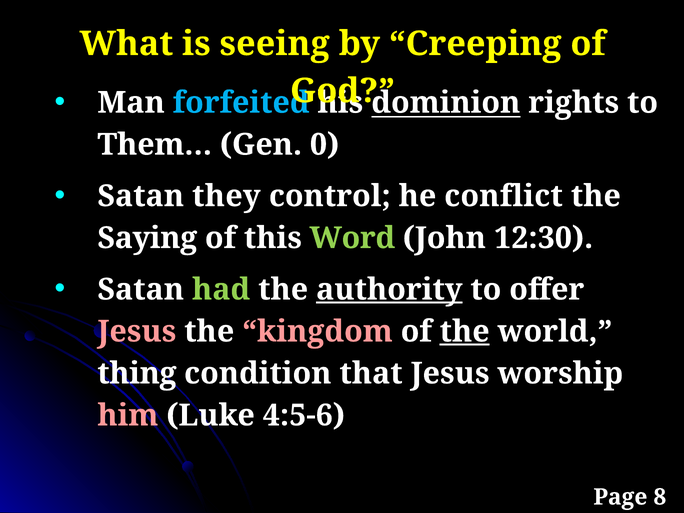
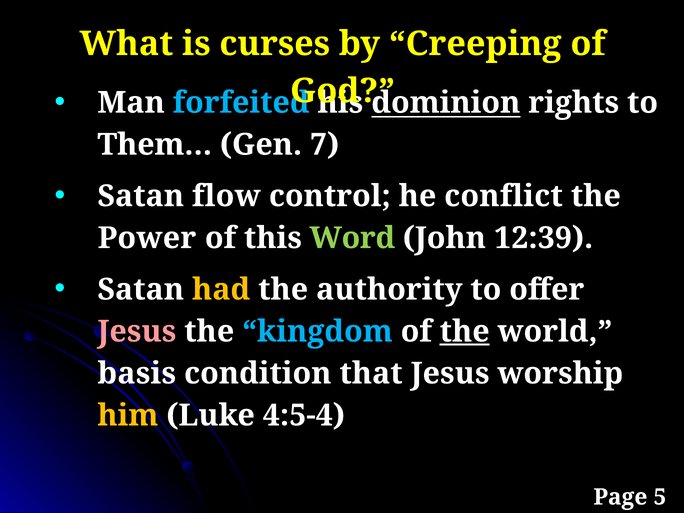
seeing: seeing -> curses (275, 44)
0: 0 -> 7 (325, 145)
they: they -> flow (226, 196)
Saying: Saying -> Power (147, 238)
12:30: 12:30 -> 12:39 (544, 238)
had colour: light green -> yellow (221, 290)
authority underline: present -> none (389, 290)
kingdom colour: pink -> light blue (317, 331)
thing: thing -> basis (137, 373)
him colour: pink -> yellow (128, 415)
4:5-6: 4:5-6 -> 4:5-4 (304, 415)
8: 8 -> 5 (660, 497)
